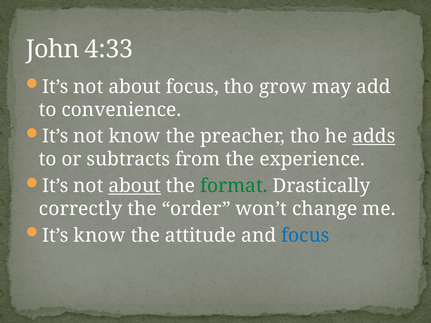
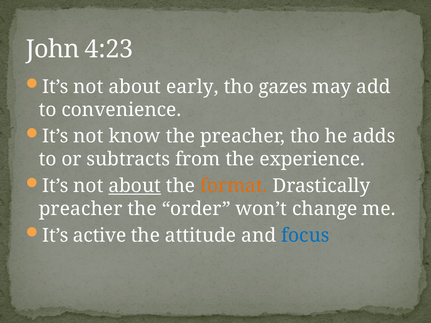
4:33: 4:33 -> 4:23 (109, 49)
about focus: focus -> early (192, 87)
grow: grow -> gazes (283, 87)
adds underline: present -> none (374, 136)
format colour: green -> orange (234, 186)
correctly: correctly -> preacher (81, 209)
It’s know: know -> active (100, 236)
